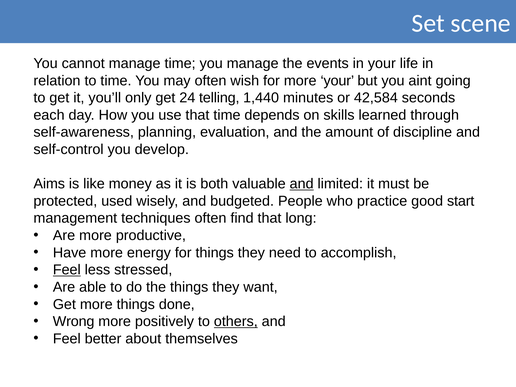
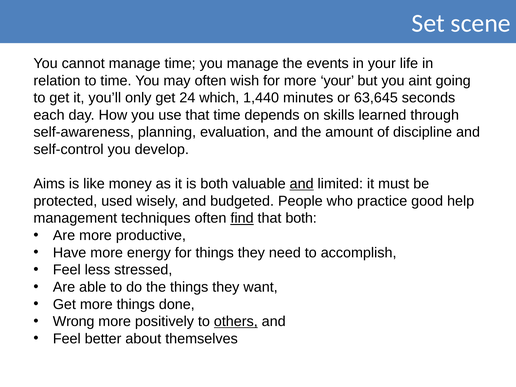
telling: telling -> which (219, 98)
42,584: 42,584 -> 63,645 (376, 98)
start: start -> help (461, 201)
find underline: none -> present (242, 218)
that long: long -> both (301, 218)
Feel underline: present -> none (67, 270)
